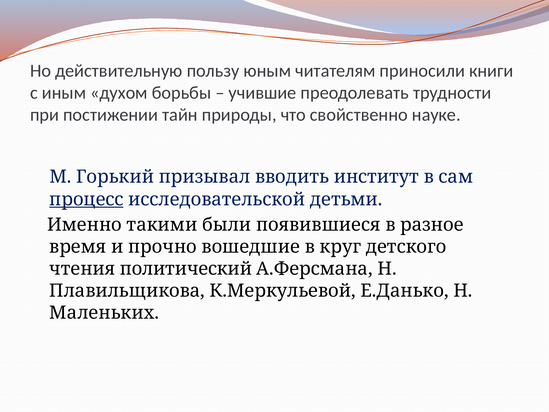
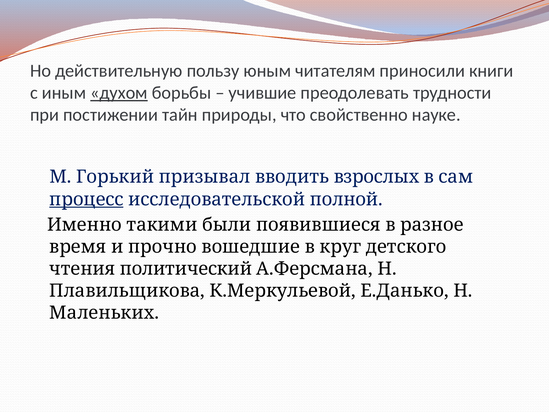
духом underline: none -> present (119, 93)
институт: институт -> взрослых (376, 177)
детьми: детьми -> полной (346, 199)
